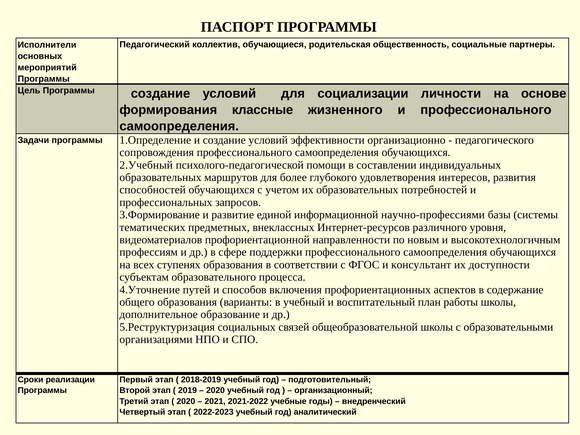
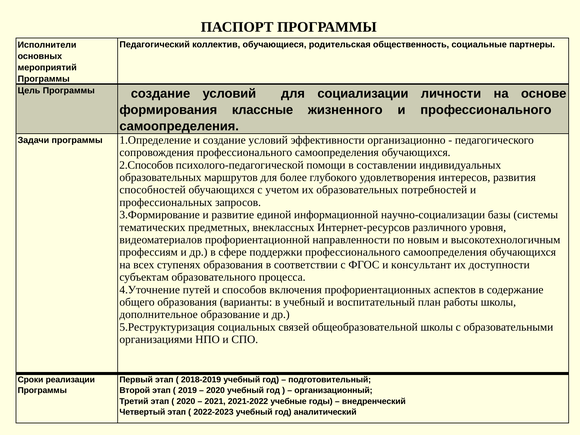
2.Учебный: 2.Учебный -> 2.Способов (146, 165)
научно-профессиями: научно-профессиями -> научно-социализации (433, 215)
